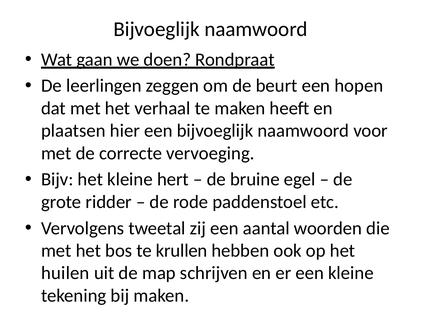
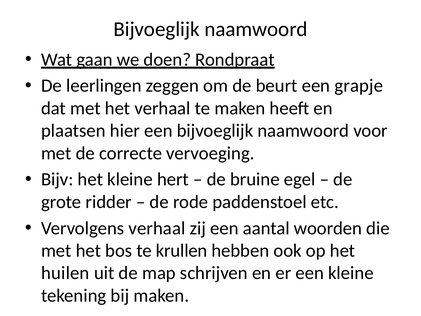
hopen: hopen -> grapje (359, 86)
Vervolgens tweetal: tweetal -> verhaal (157, 228)
